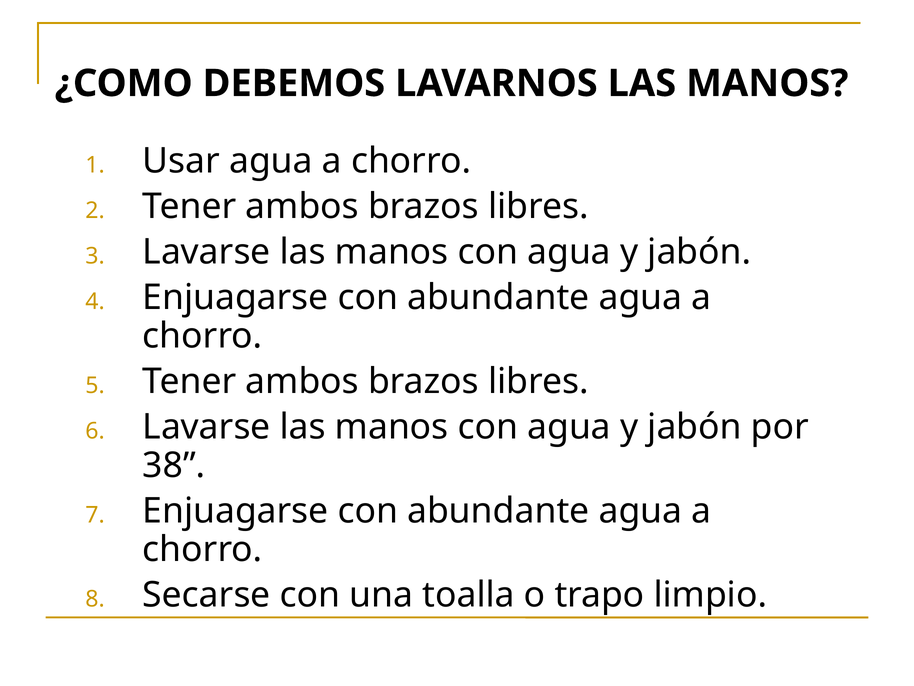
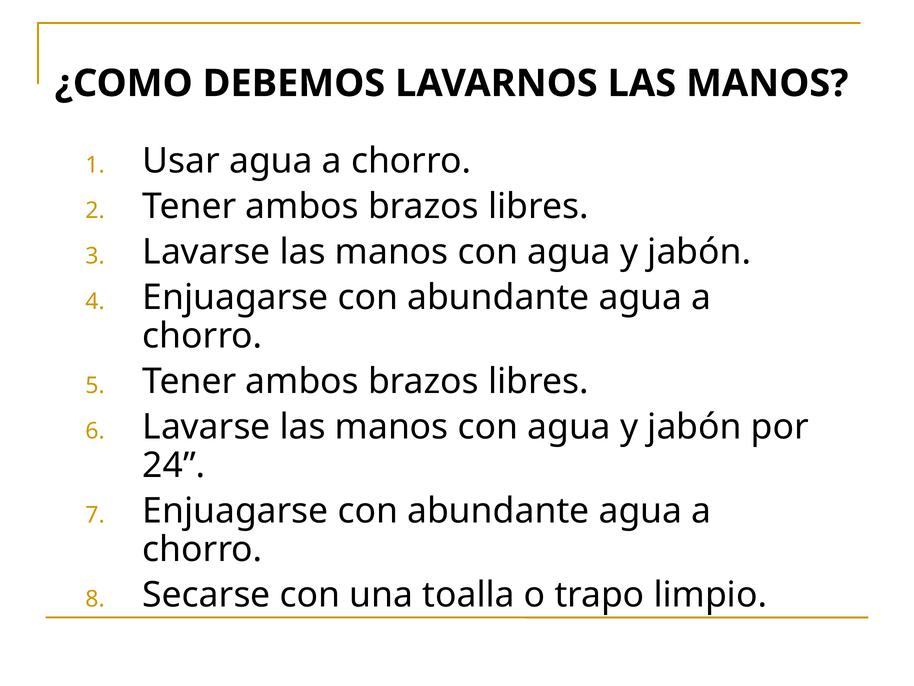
38: 38 -> 24 (174, 465)
